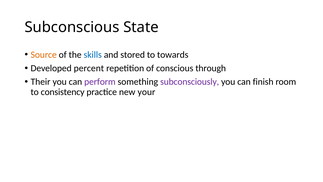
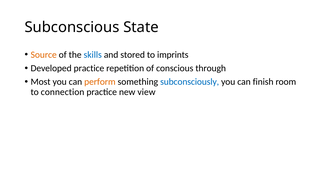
towards: towards -> imprints (173, 55)
Developed percent: percent -> practice (89, 68)
Their: Their -> Most (41, 82)
perform colour: purple -> orange (100, 82)
subconsciously colour: purple -> blue (190, 82)
consistency: consistency -> connection (63, 92)
your: your -> view (146, 92)
